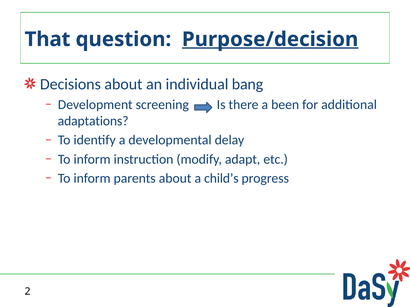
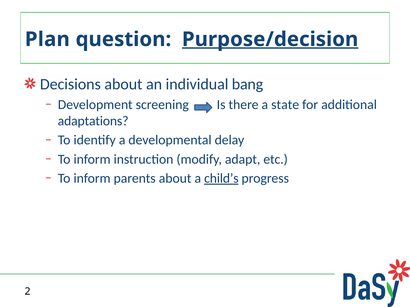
That: That -> Plan (47, 39)
been: been -> state (285, 105)
child’s underline: none -> present (221, 179)
